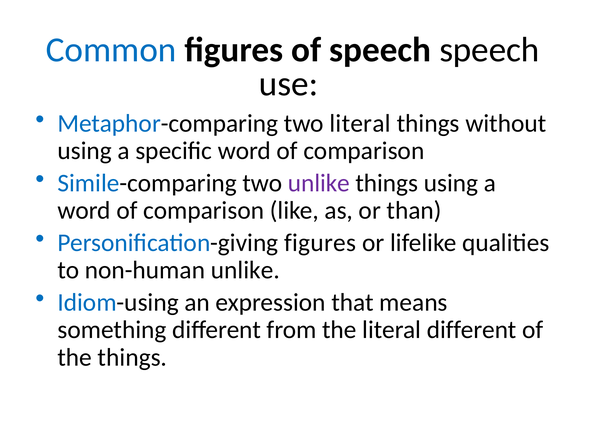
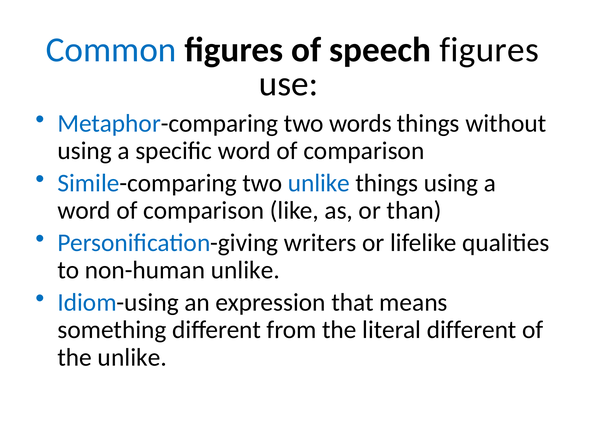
speech speech: speech -> figures (489, 50)
two literal: literal -> words (360, 123)
unlike colour: purple -> blue (319, 183)
Personification-giving figures: figures -> writers (320, 242)
the things: things -> unlike (132, 357)
